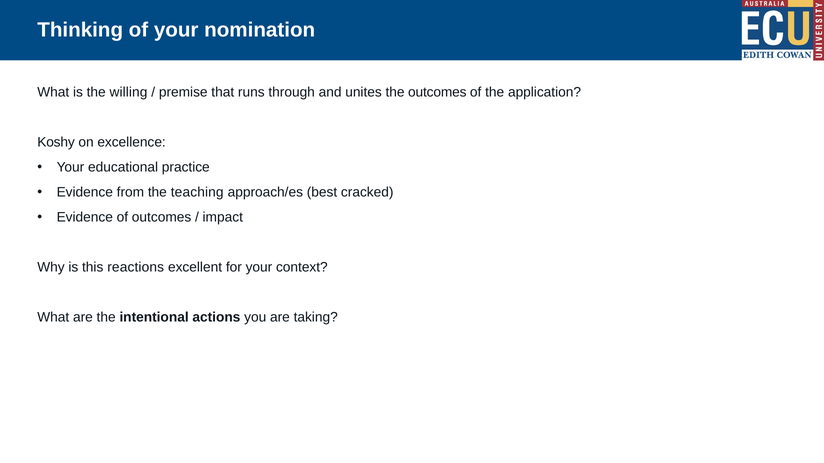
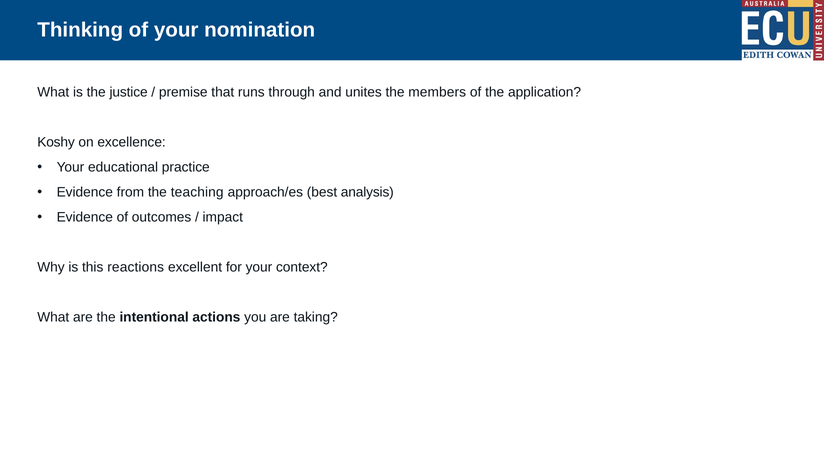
willing: willing -> justice (129, 92)
the outcomes: outcomes -> members (437, 92)
cracked: cracked -> analysis (367, 193)
